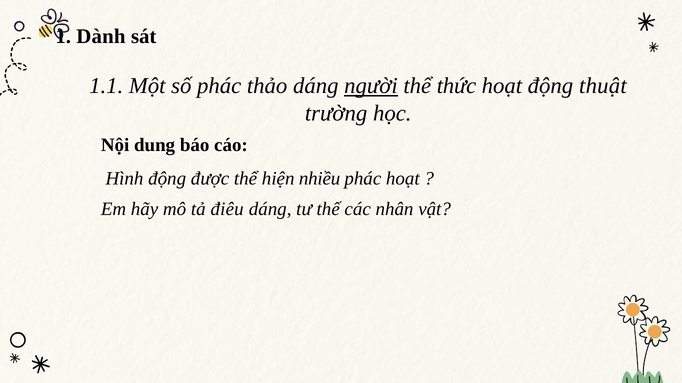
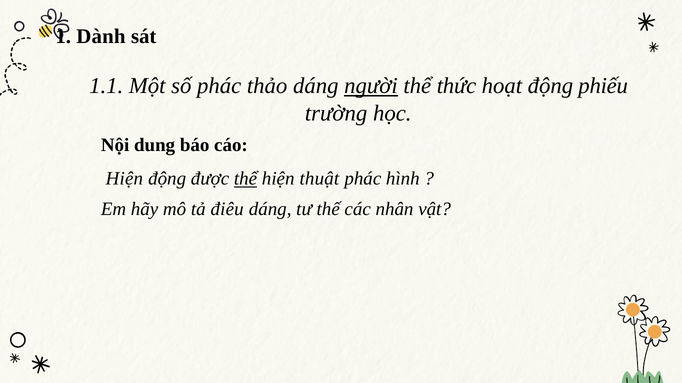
thuật: thuật -> phiếu (603, 86)
Hình: Hình -> Hiện (124, 179)
thể underline: none -> present (246, 179)
nhiều: nhiều -> thuật (319, 179)
phác hoạt: hoạt -> hình (403, 179)
